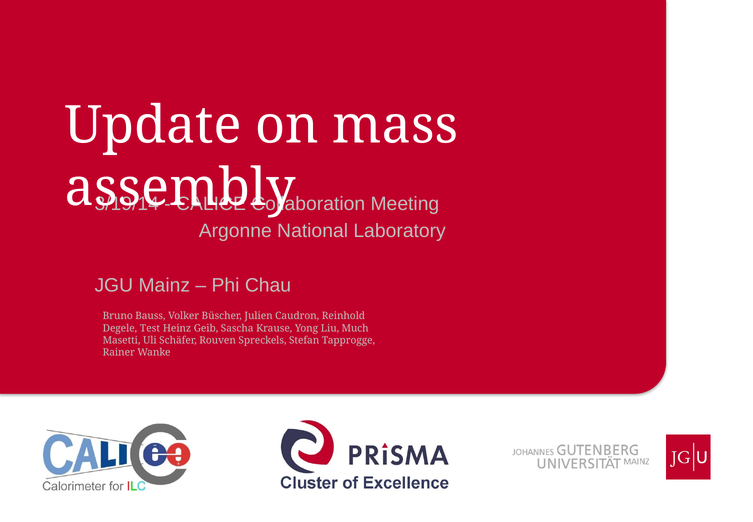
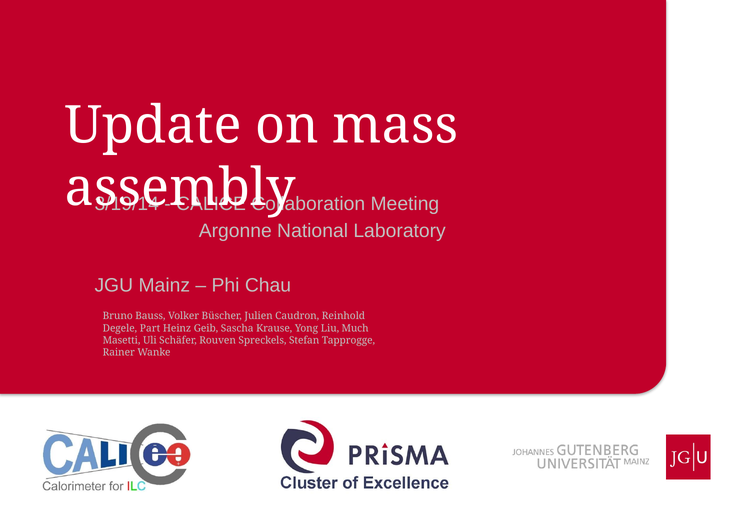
Test: Test -> Part (150, 328)
